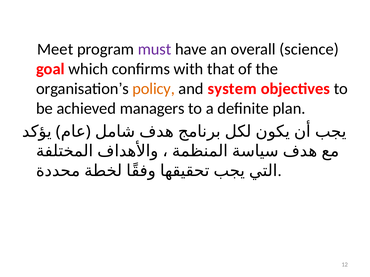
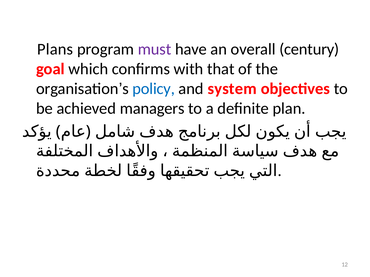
Meet: Meet -> Plans (55, 49)
science: science -> century (309, 49)
policy colour: orange -> blue (154, 89)
